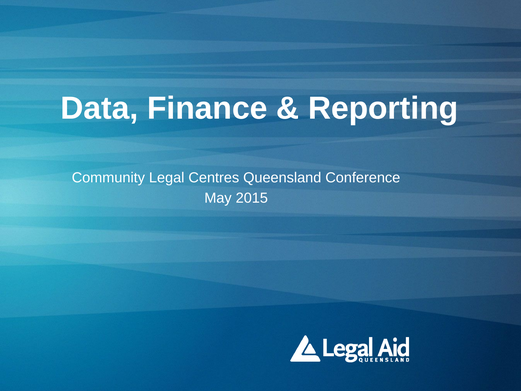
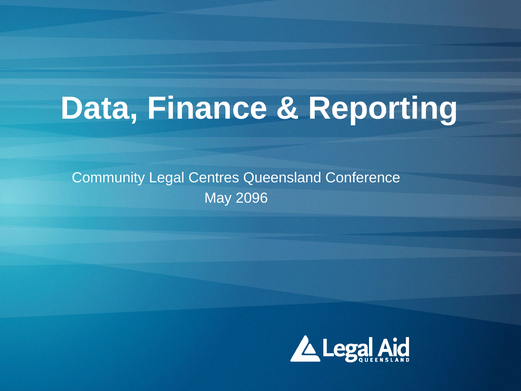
2015: 2015 -> 2096 (252, 198)
